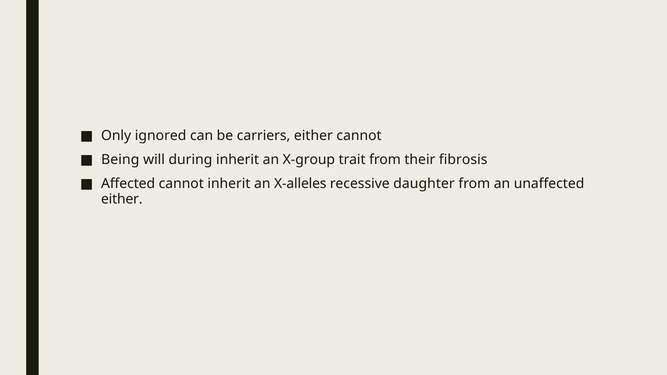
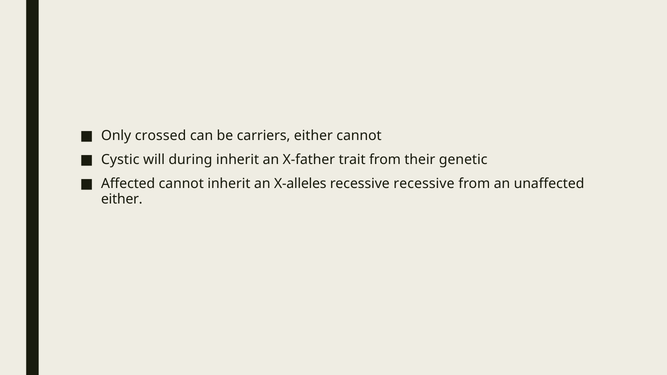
ignored: ignored -> crossed (161, 136)
Being: Being -> Cystic (120, 160)
X-group: X-group -> X-father (309, 160)
fibrosis: fibrosis -> genetic (463, 160)
recessive daughter: daughter -> recessive (424, 184)
